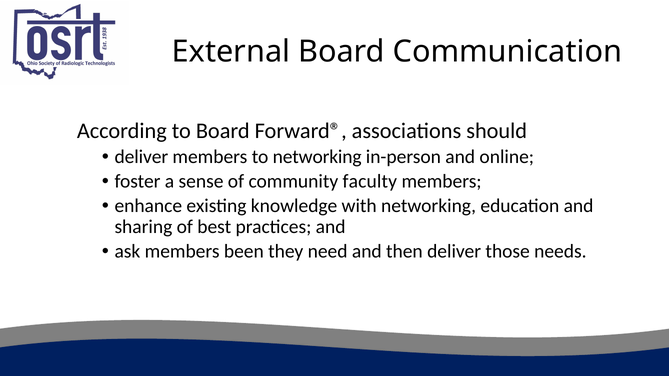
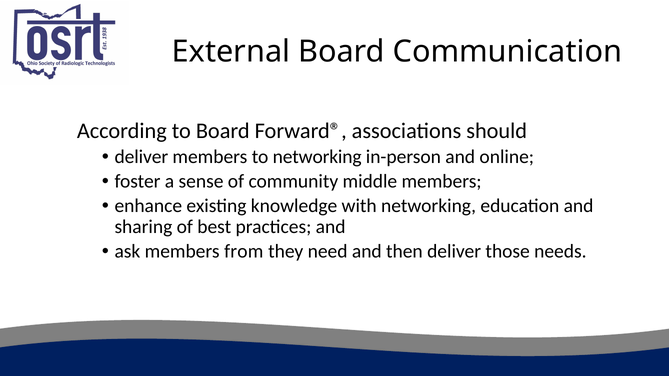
faculty: faculty -> middle (370, 182)
been: been -> from (244, 252)
